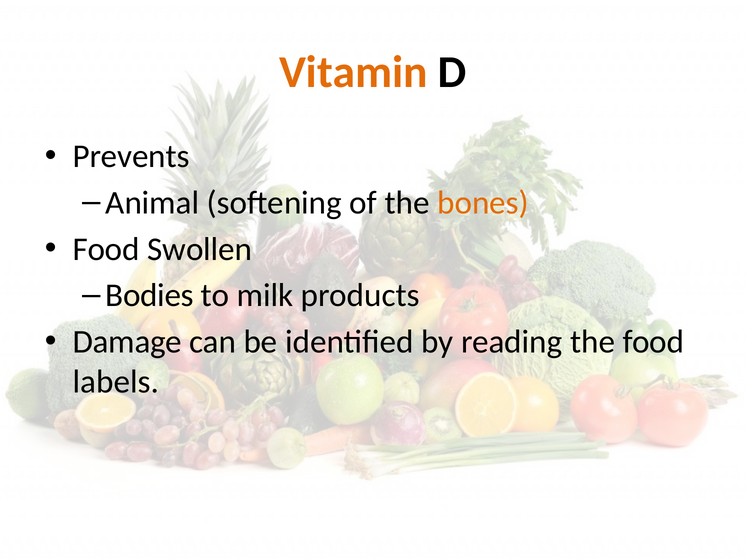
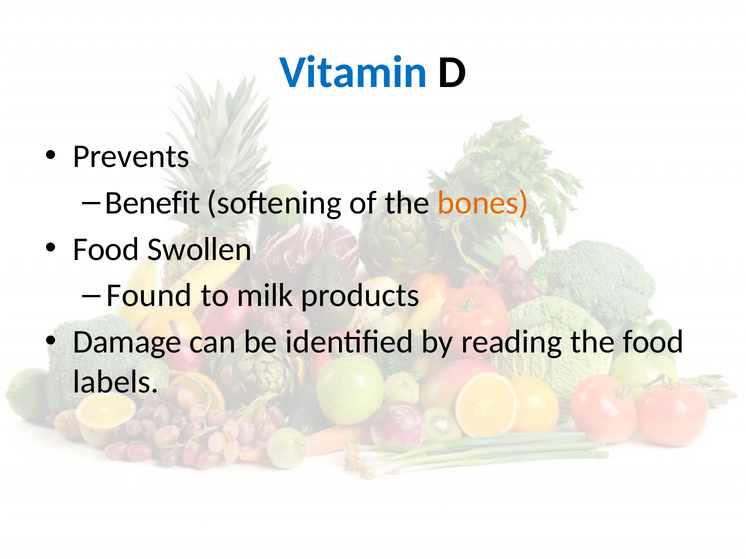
Vitamin colour: orange -> blue (353, 72)
Animal: Animal -> Benefit (153, 203)
Bodies: Bodies -> Found (149, 296)
